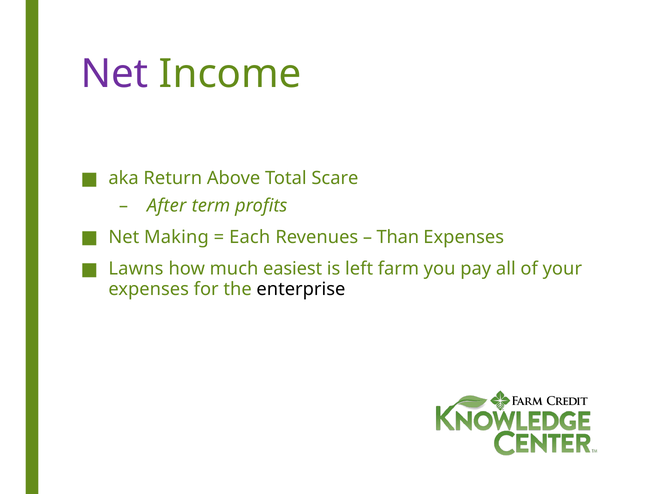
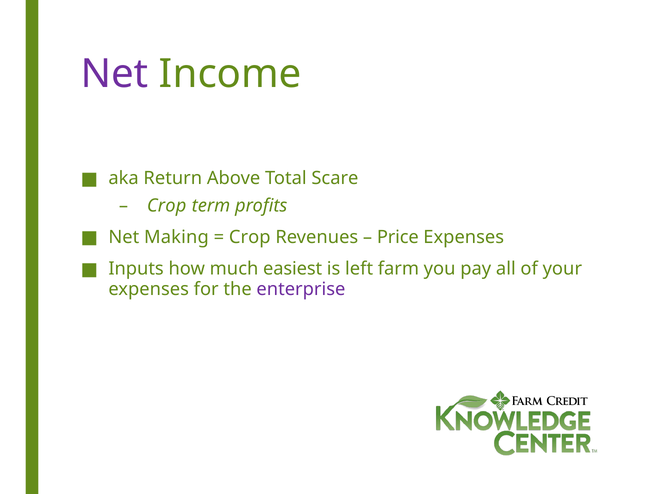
After: After -> Crop (167, 206)
Each: Each -> Crop (250, 237)
Than: Than -> Price (398, 237)
Lawns: Lawns -> Inputs (136, 269)
enterprise colour: black -> purple (301, 290)
